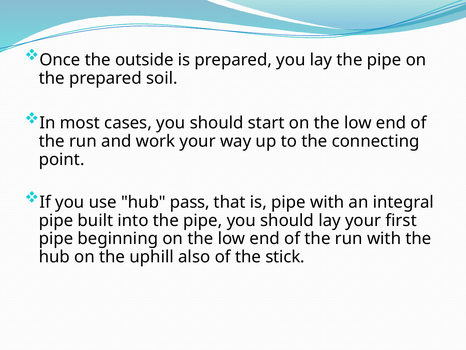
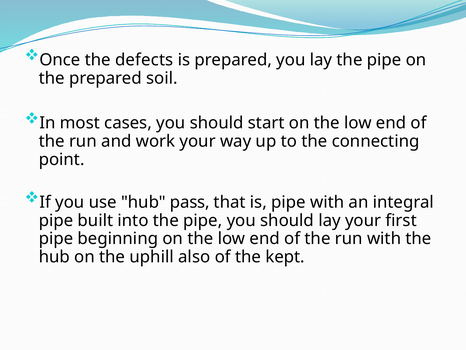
outside: outside -> defects (144, 60)
stick: stick -> kept (285, 257)
